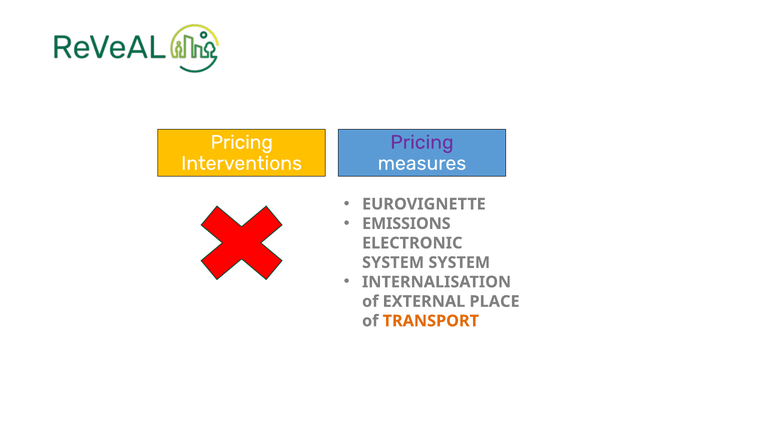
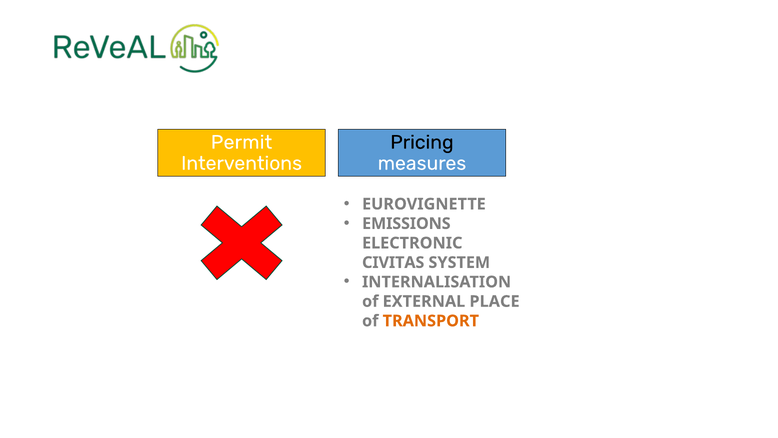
Pricing: Pricing -> Permit (242, 142)
Pricing colour: purple -> black (422, 142)
SYSTEM: SYSTEM -> CIVITAS (393, 262)
